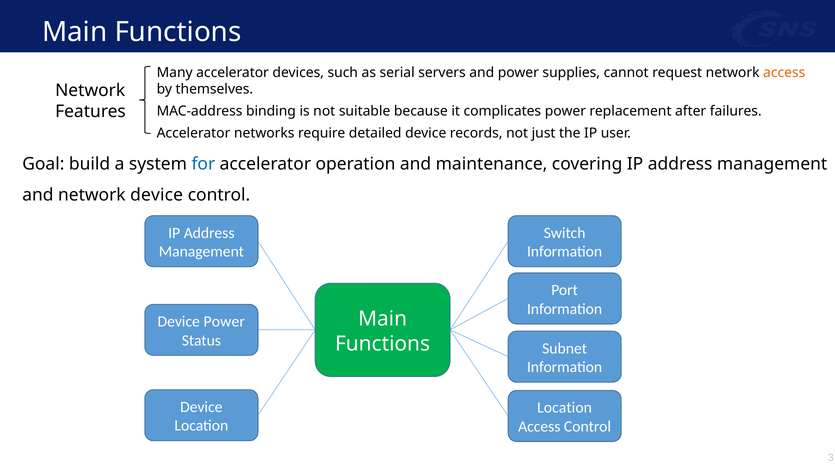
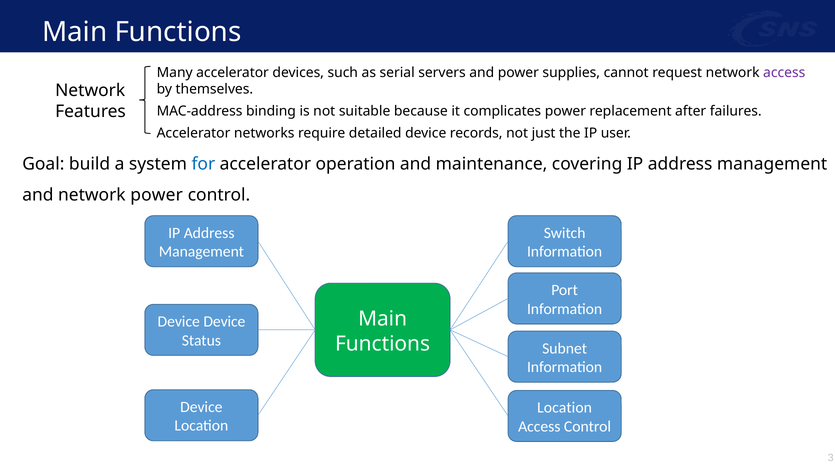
access colour: orange -> purple (784, 72)
network device: device -> power (157, 195)
Device Power: Power -> Device (224, 321)
